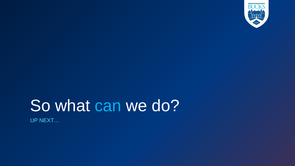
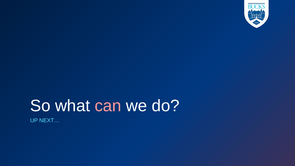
can colour: light blue -> pink (108, 106)
